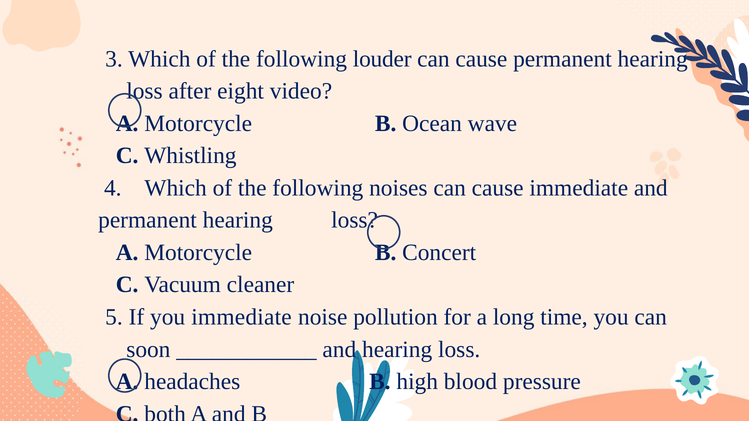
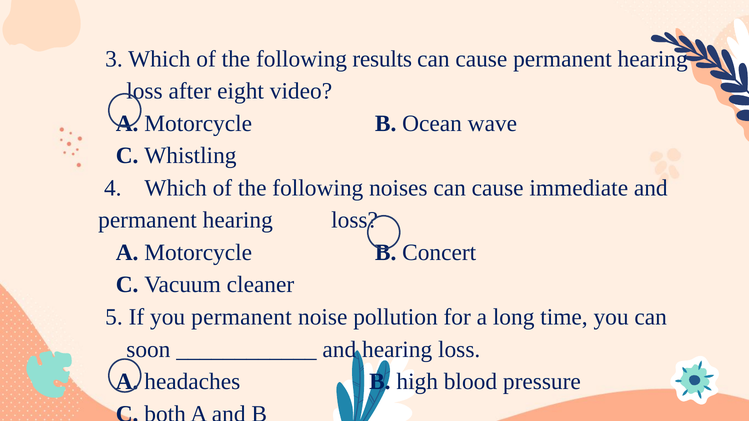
louder: louder -> results (382, 59)
you immediate: immediate -> permanent (241, 317)
